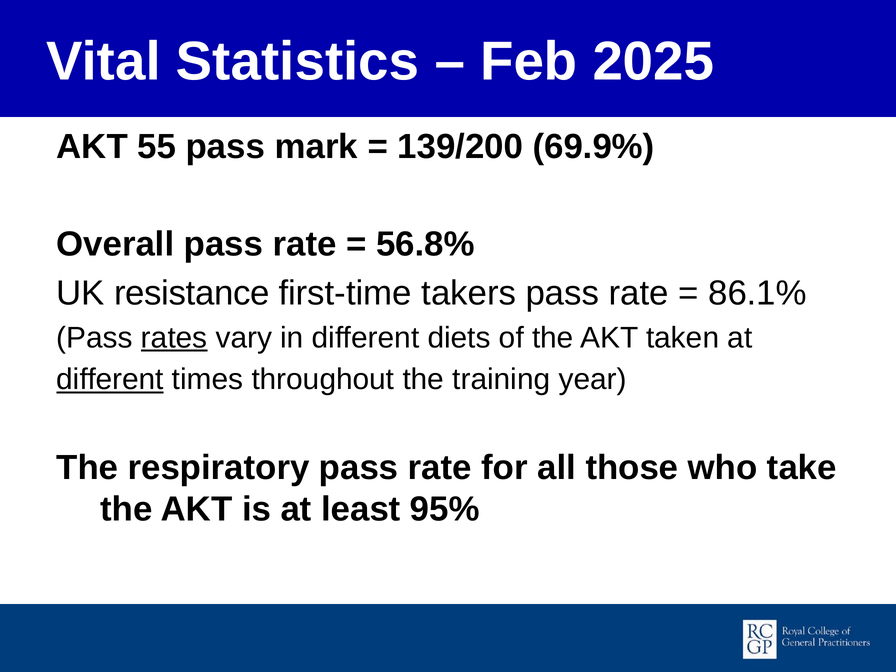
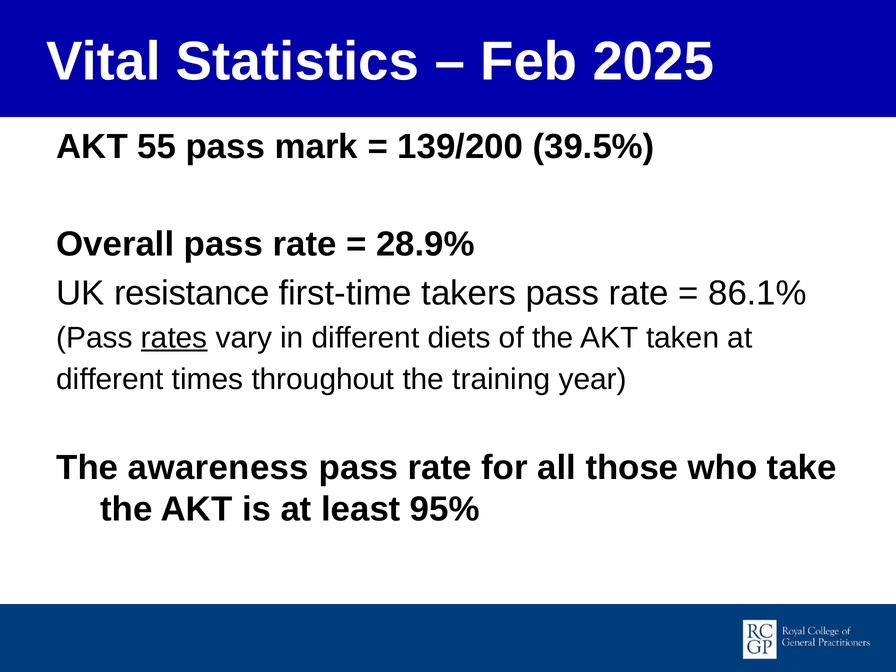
69.9%: 69.9% -> 39.5% (594, 147)
56.8%: 56.8% -> 28.9% (425, 244)
different underline: present -> none (110, 380)
respiratory: respiratory -> awareness (218, 468)
